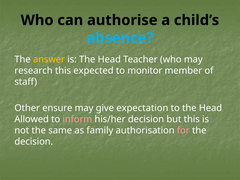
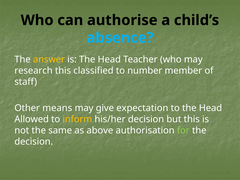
expected: expected -> classified (93, 71)
monitor: monitor -> number (145, 71)
ensure: ensure -> means (57, 108)
inform colour: pink -> yellow (77, 119)
family: family -> above (100, 130)
for colour: pink -> light green (183, 130)
